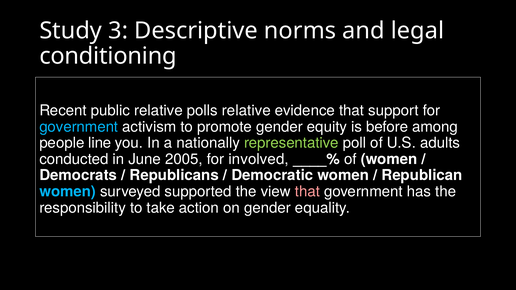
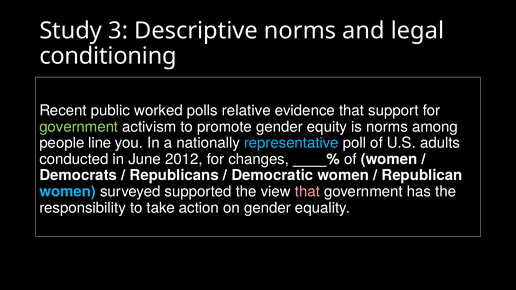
public relative: relative -> worked (159, 111)
government colour: light blue -> light green (79, 127)
is before: before -> norms (387, 127)
representative colour: light green -> light blue (291, 143)
2005: 2005 -> 2012 (184, 159)
involved: involved -> changes (259, 159)
